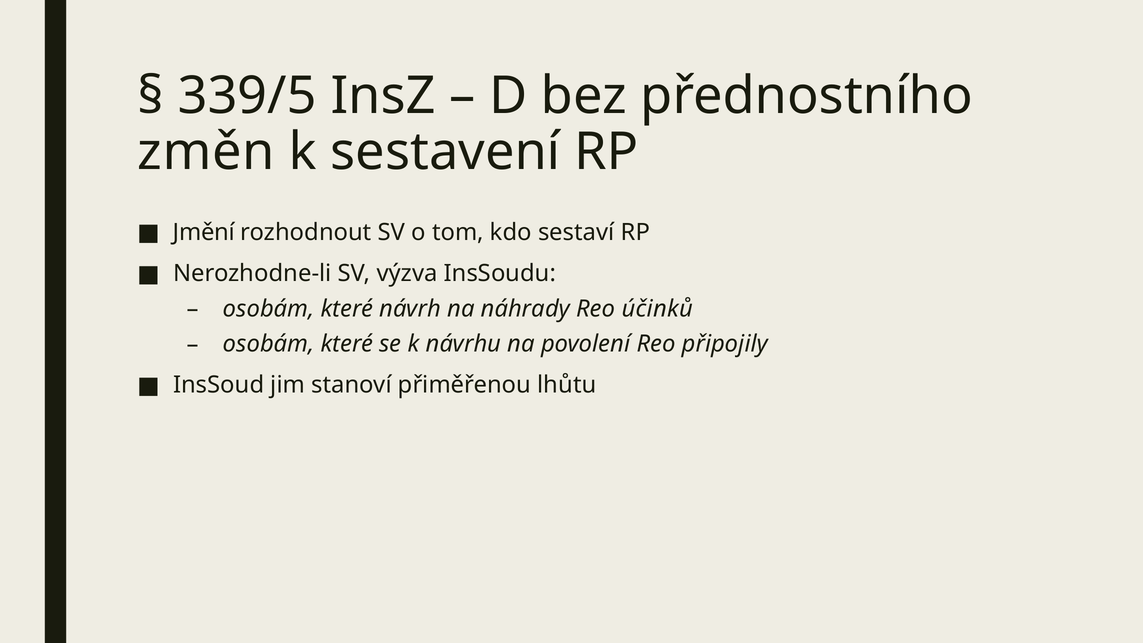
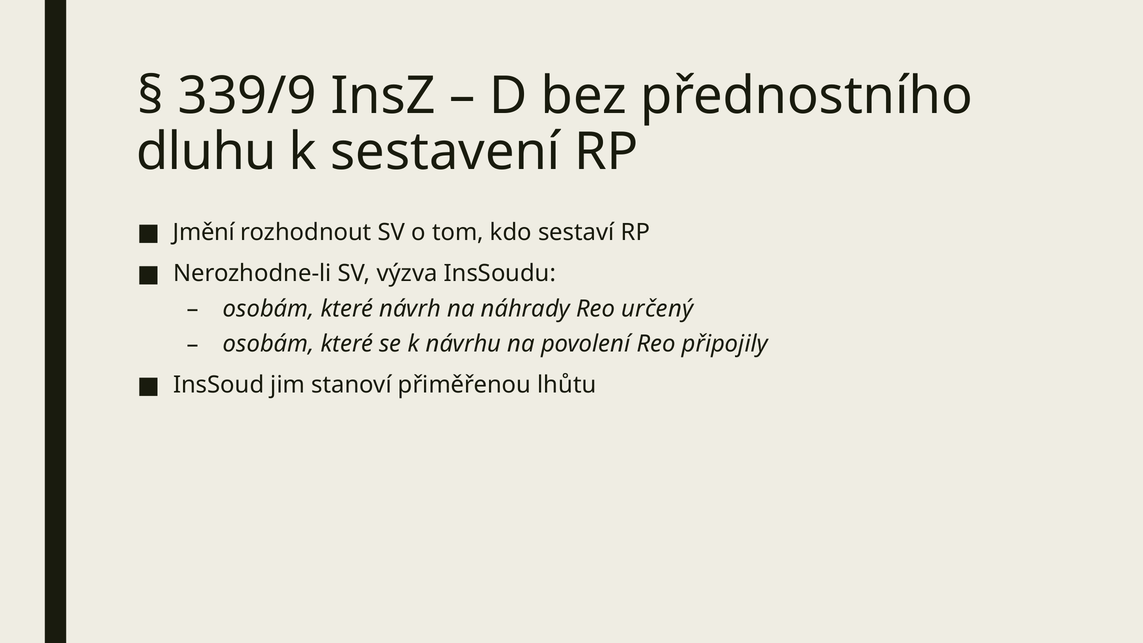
339/5: 339/5 -> 339/9 (247, 96)
změn: změn -> dluhu (206, 152)
účinků: účinků -> určený (657, 309)
